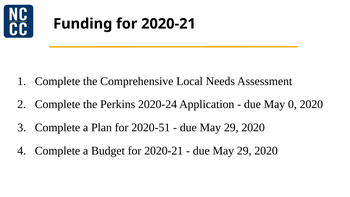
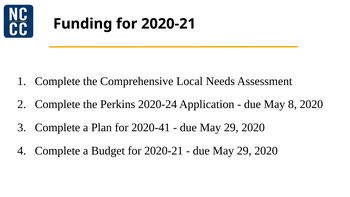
0: 0 -> 8 (292, 104)
2020-51: 2020-51 -> 2020-41 (151, 128)
